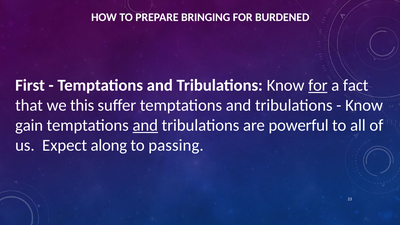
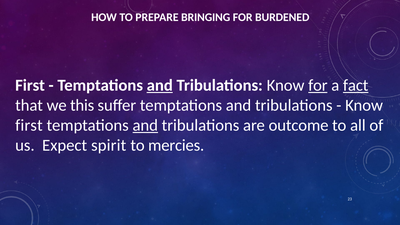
and underline: none -> present (160, 85)
fact underline: none -> present (356, 85)
gain: gain -> first (29, 125)
powerful: powerful -> outcome (299, 125)
along: along -> spirit (109, 145)
passing: passing -> mercies (176, 145)
